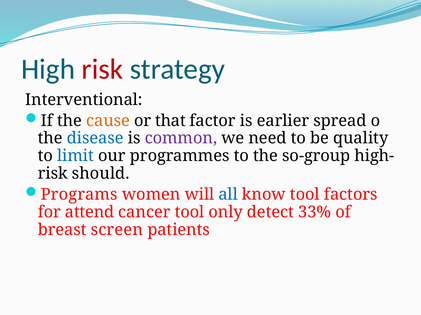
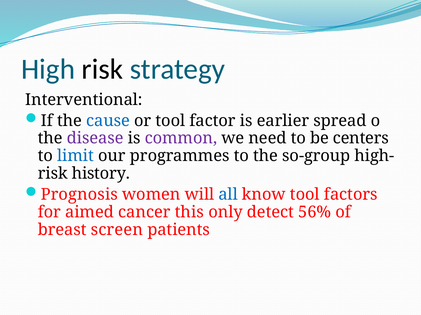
risk colour: red -> black (102, 70)
cause colour: orange -> blue (108, 121)
or that: that -> tool (170, 121)
disease colour: blue -> purple (95, 139)
quality: quality -> centers (361, 139)
should: should -> history (101, 174)
Programs: Programs -> Prognosis (79, 195)
attend: attend -> aimed (90, 213)
cancer tool: tool -> this (189, 213)
33%: 33% -> 56% (315, 213)
